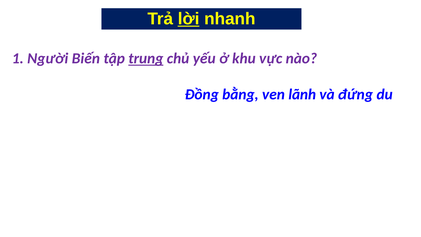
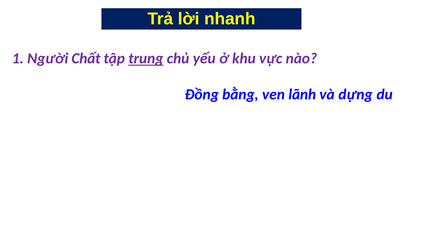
lời underline: present -> none (189, 19)
Biến: Biến -> Chất (86, 58)
đứng: đứng -> dựng (356, 94)
